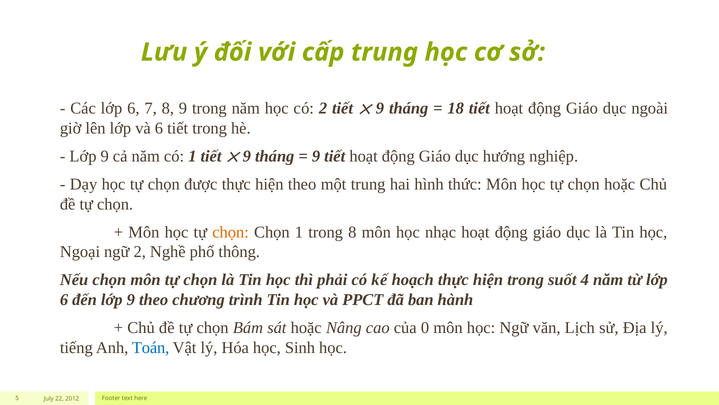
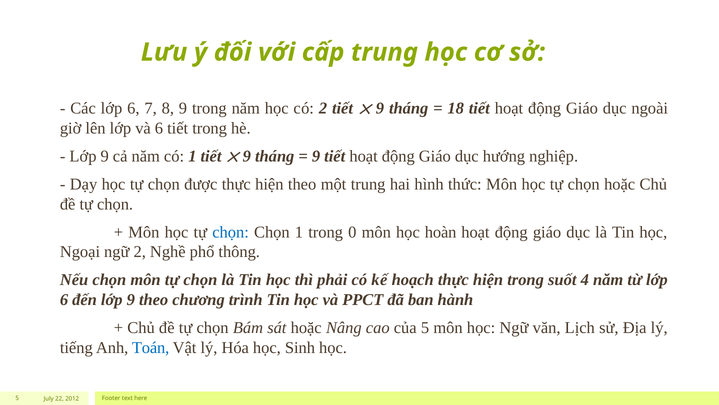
chọn colour: orange -> blue (231, 232)
trong 8: 8 -> 0 (352, 232)
nhạc: nhạc -> hoàn (441, 232)
của 0: 0 -> 5 (425, 327)
